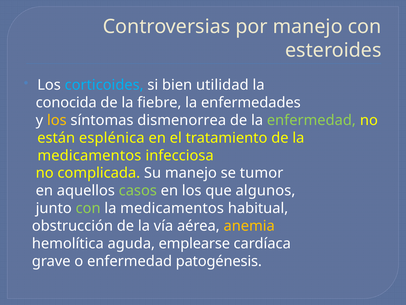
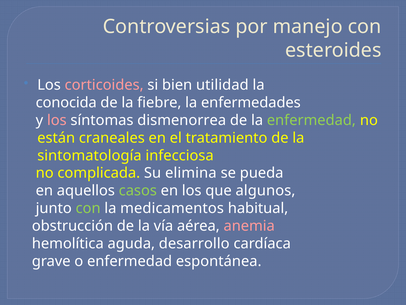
corticoides colour: light blue -> pink (104, 85)
los colour: yellow -> pink (57, 120)
esplénica: esplénica -> craneales (112, 138)
medicamentos: medicamentos -> sintomatología (89, 155)
Su manejo: manejo -> elimina (191, 173)
tumor: tumor -> pueda (262, 173)
anemia colour: yellow -> pink (249, 226)
emplearse: emplearse -> desarrollo (194, 243)
patogénesis: patogénesis -> espontánea (219, 261)
